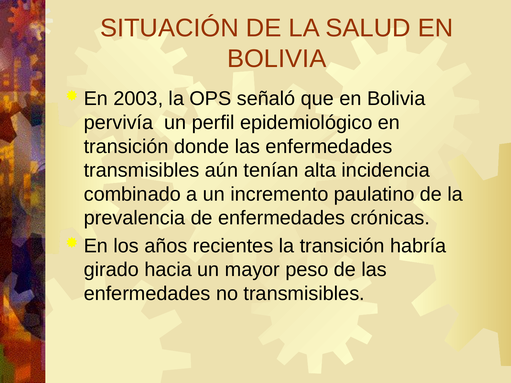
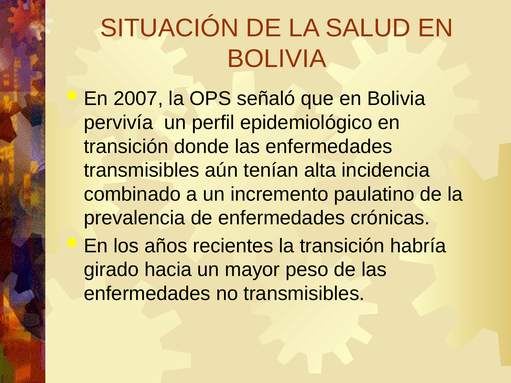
2003: 2003 -> 2007 (138, 99)
